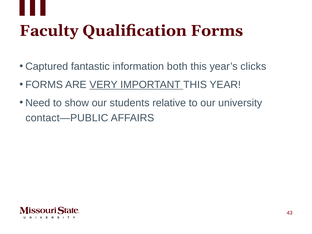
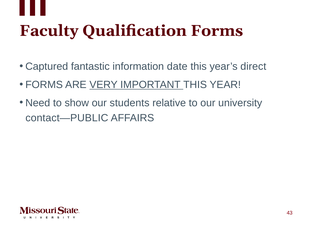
both: both -> date (177, 66)
clicks: clicks -> direct (253, 66)
